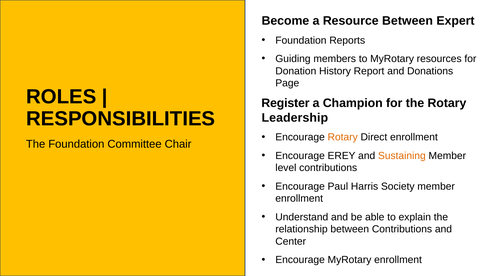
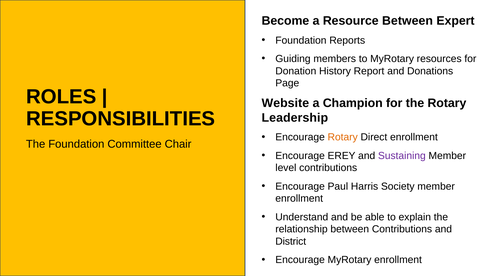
Register: Register -> Website (285, 103)
Sustaining colour: orange -> purple (402, 155)
Center: Center -> District (291, 241)
